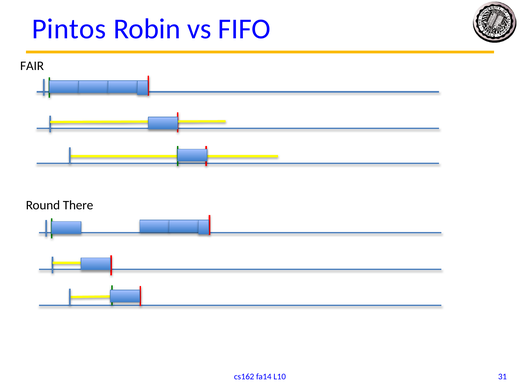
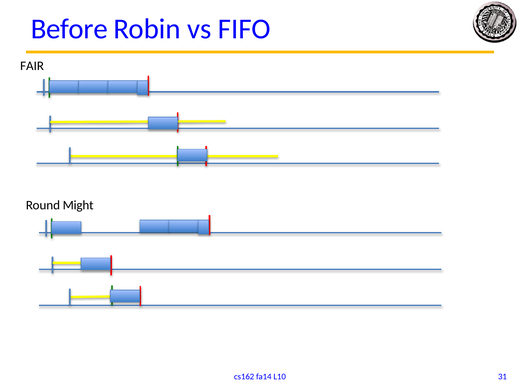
Pintos: Pintos -> Before (69, 29)
There: There -> Might (78, 205)
